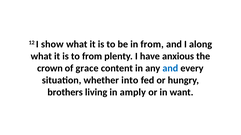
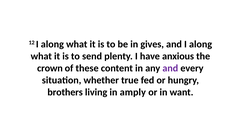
12 I show: show -> along (52, 44)
in from: from -> gives (152, 44)
to from: from -> send (92, 56)
grace: grace -> these (87, 68)
and colour: blue -> purple (170, 68)
into: into -> true (130, 81)
